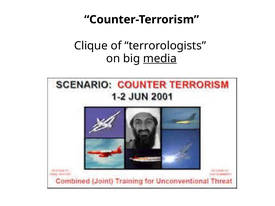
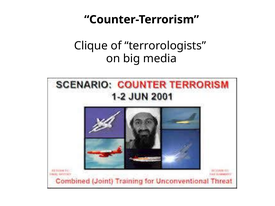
media underline: present -> none (160, 58)
